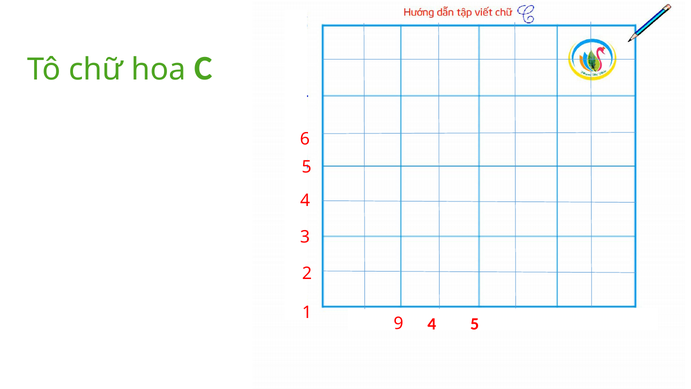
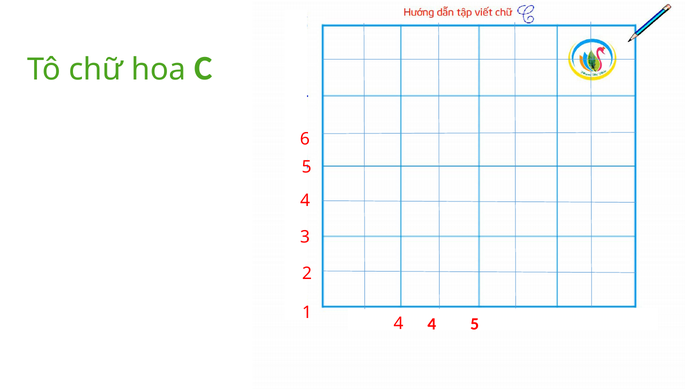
9: 9 -> 4 (399, 323)
